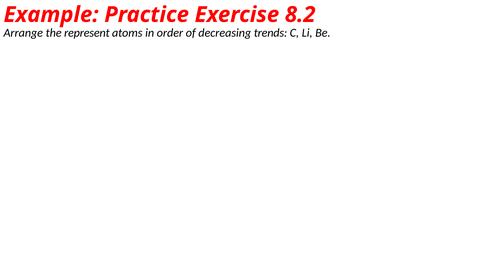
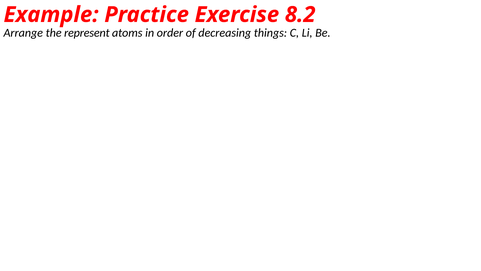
trends: trends -> things (270, 33)
